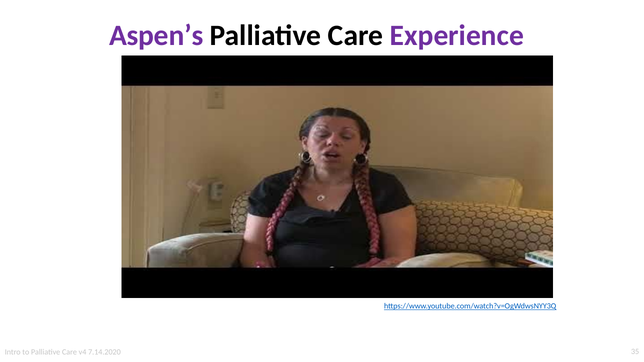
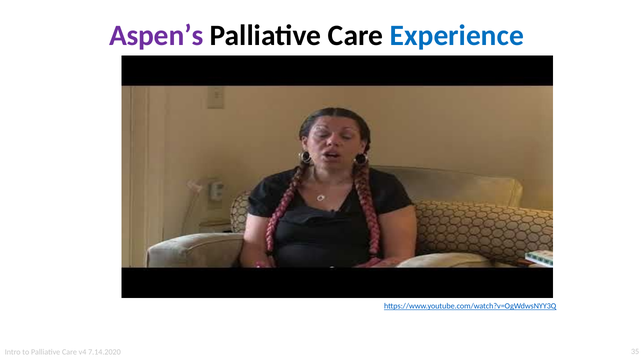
Experience colour: purple -> blue (457, 35)
